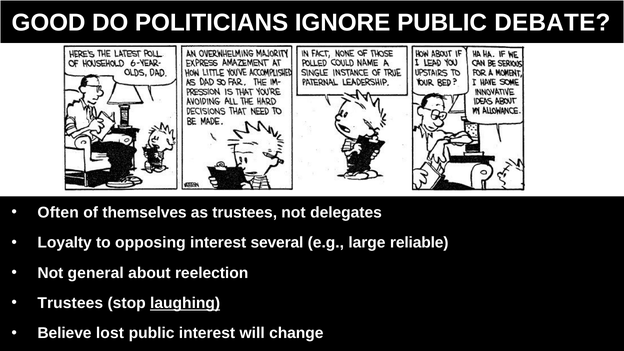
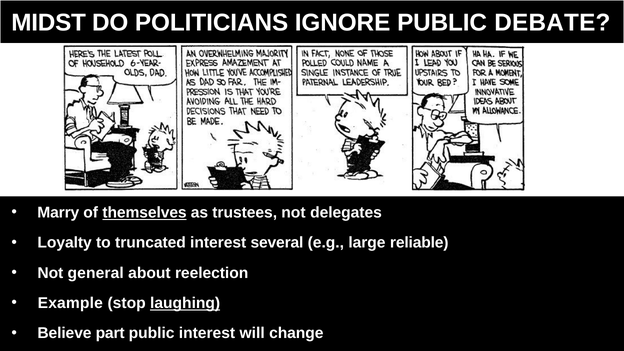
GOOD: GOOD -> MIDST (49, 23)
Often: Often -> Marry (58, 213)
themselves underline: none -> present (145, 213)
opposing: opposing -> truncated (150, 243)
Trustees: Trustees -> Example (70, 303)
lost: lost -> part (110, 333)
